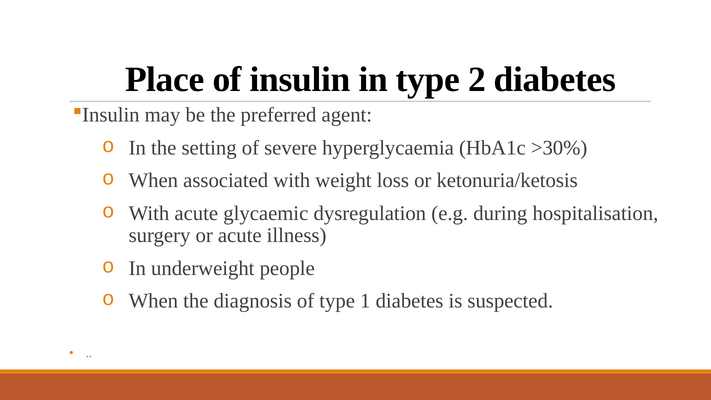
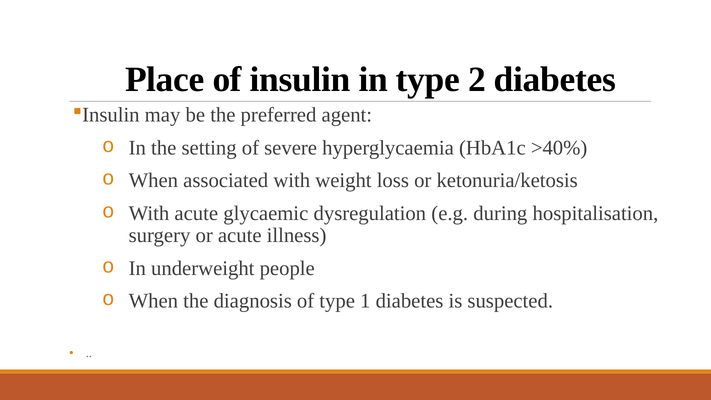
>30%: >30% -> >40% (559, 148)
